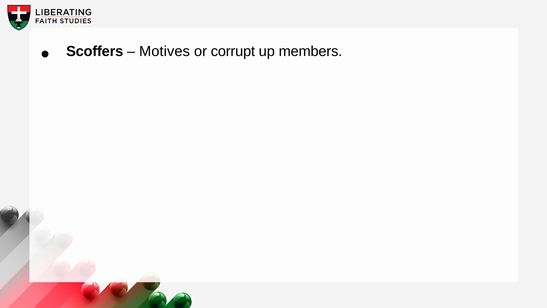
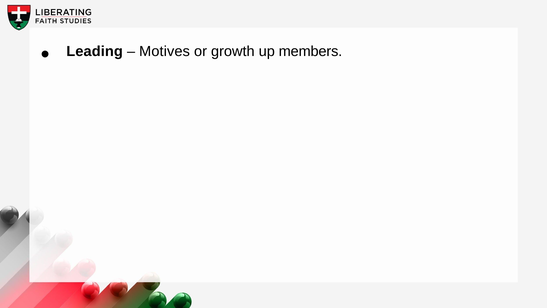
Scoffers: Scoffers -> Leading (95, 51)
corrupt: corrupt -> growth (233, 51)
